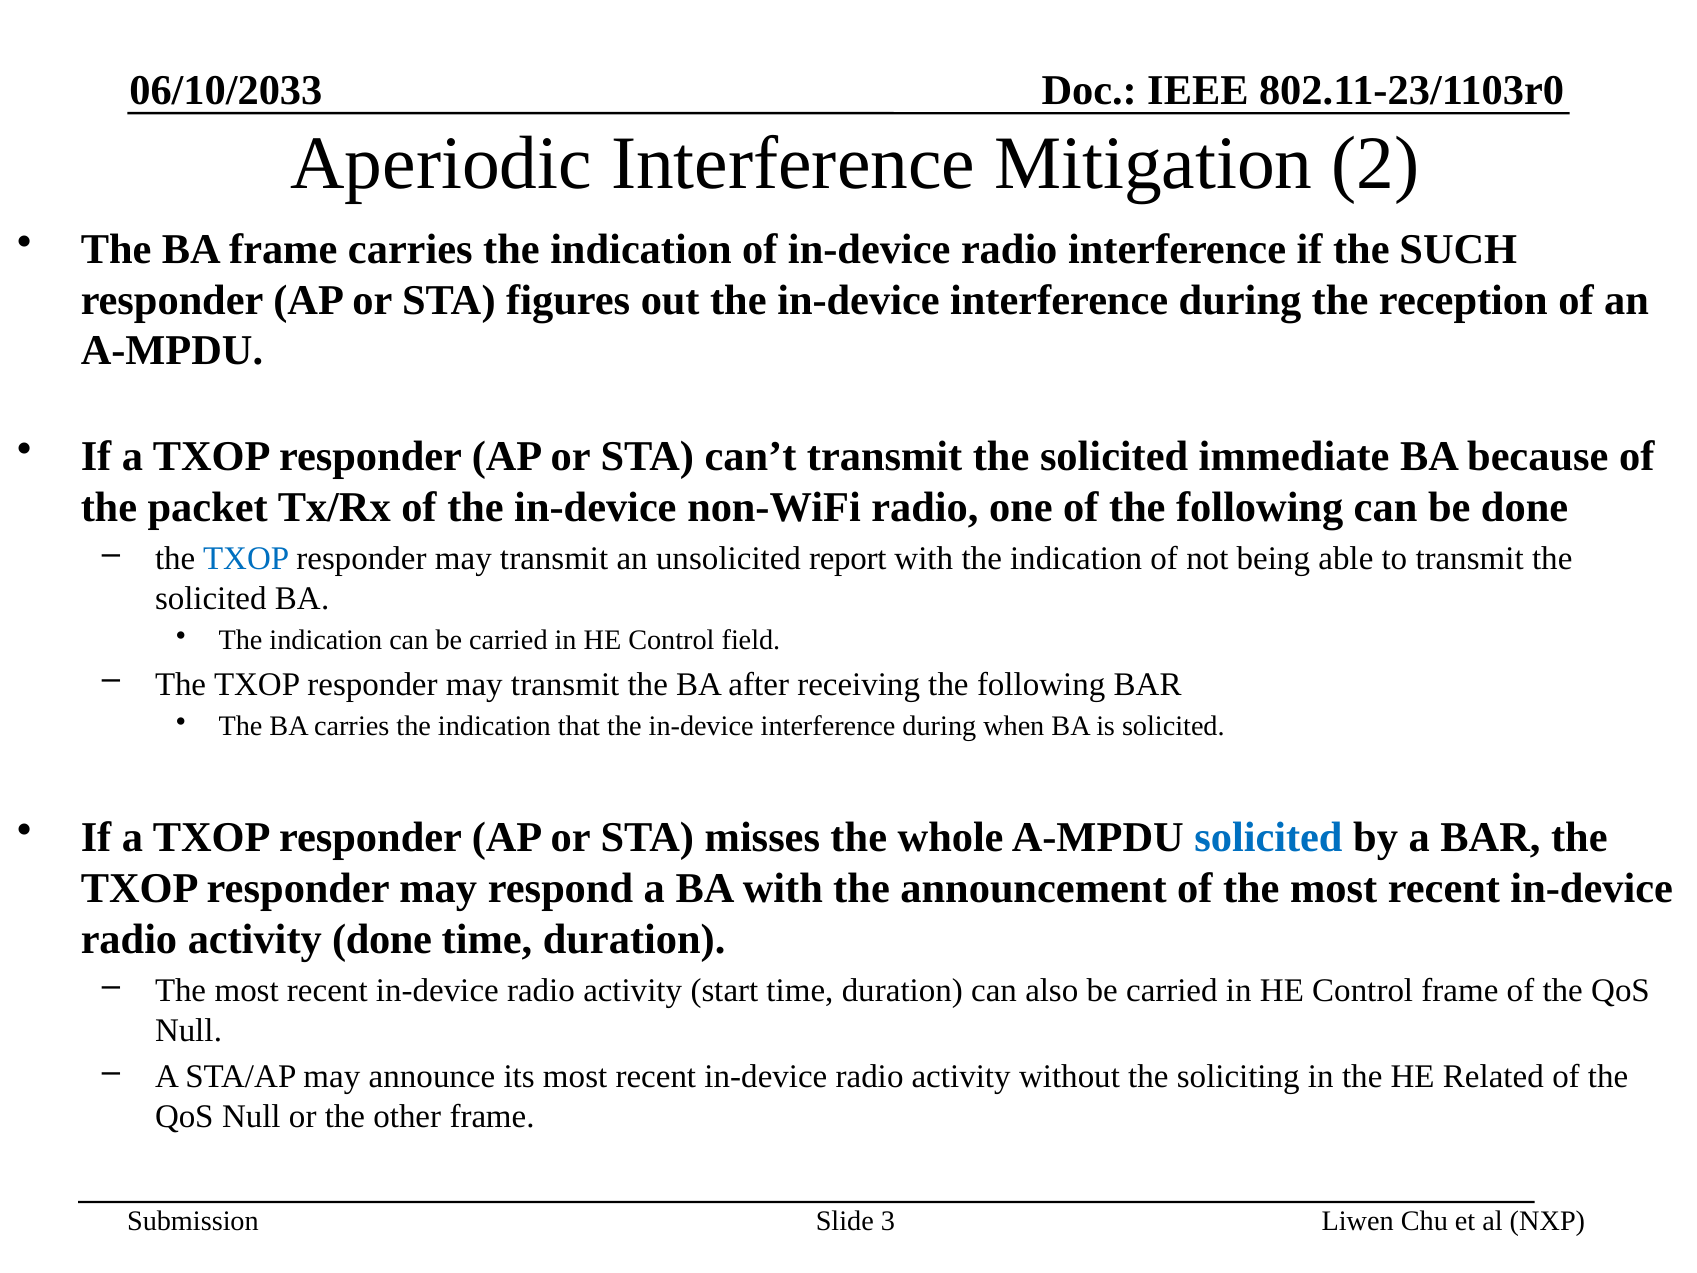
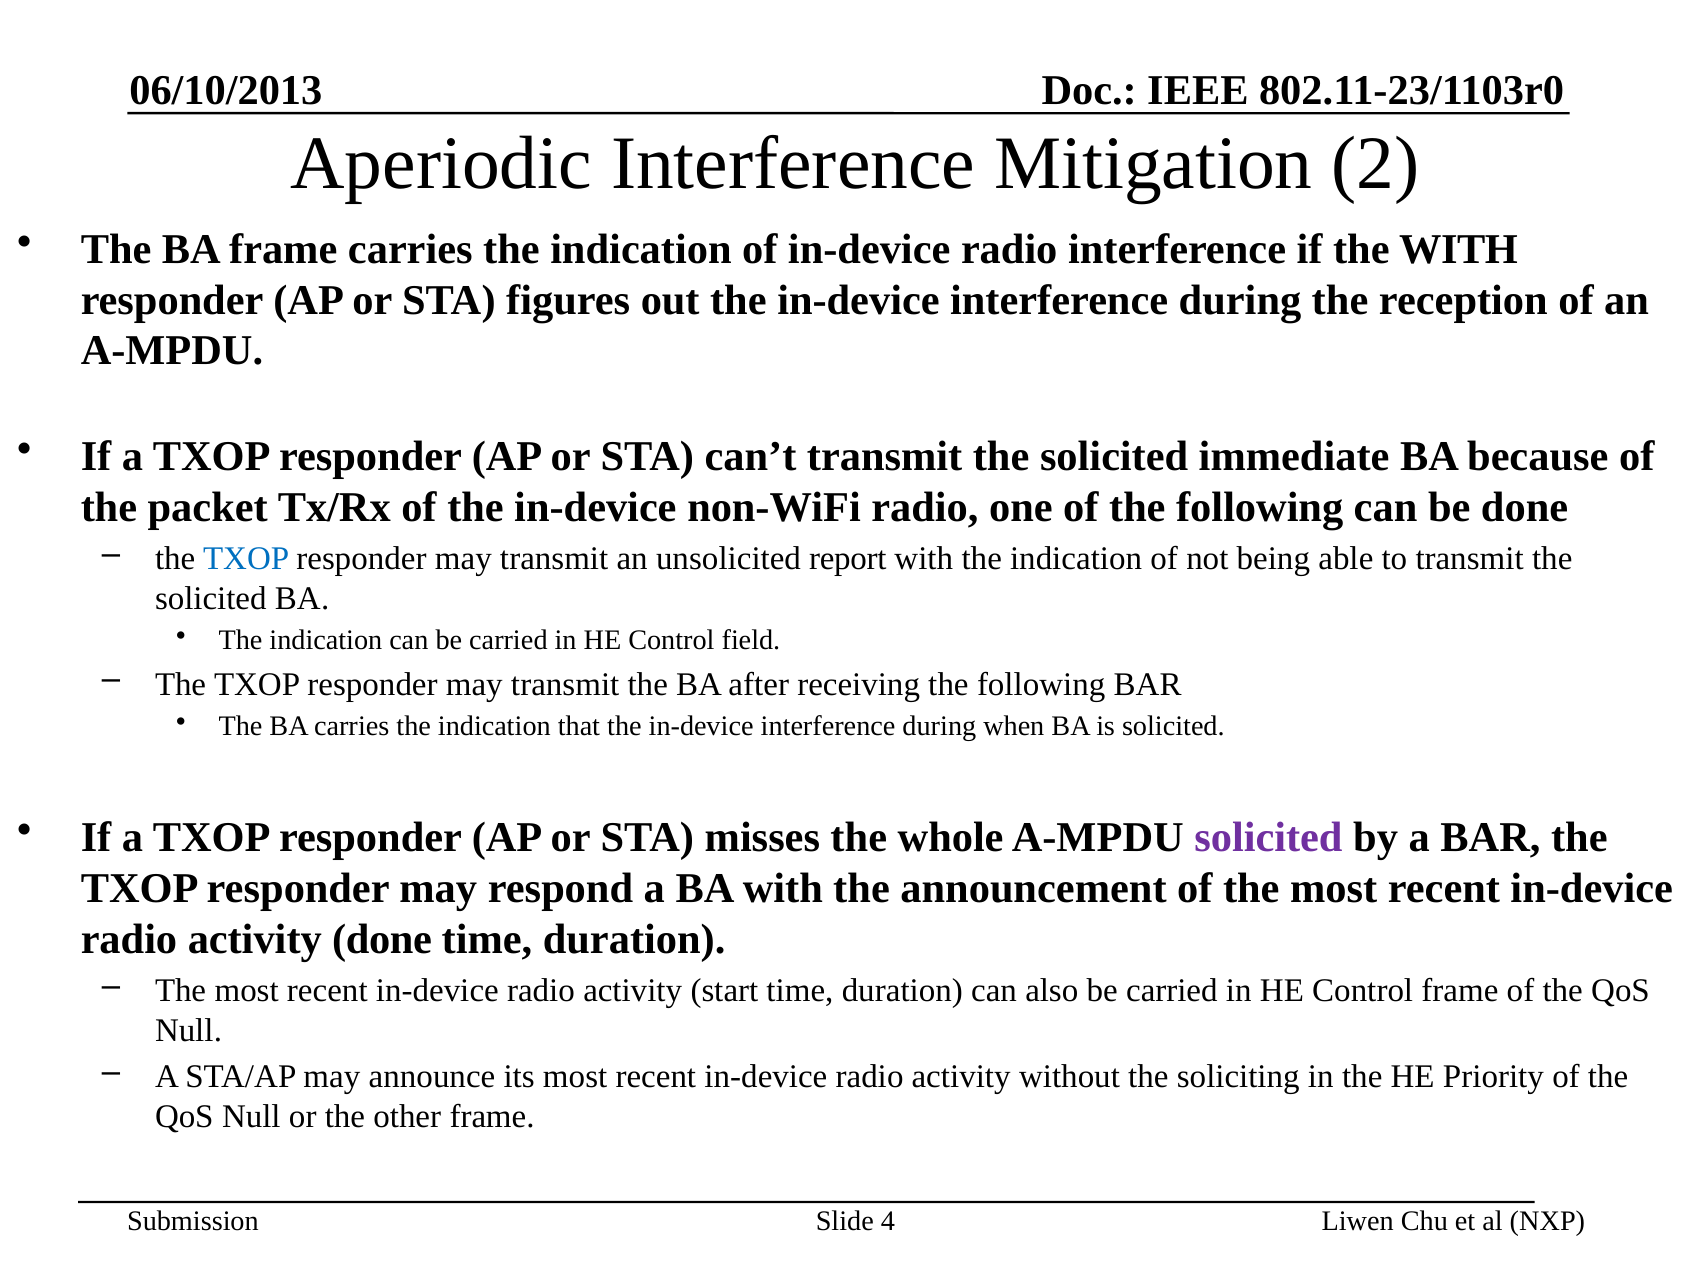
06/10/2033: 06/10/2033 -> 06/10/2013 (226, 91)
the SUCH: SUCH -> WITH (1459, 249)
solicited colour: blue -> purple (1268, 838)
Related: Related -> Priority (1493, 1076)
3: 3 -> 4 (888, 1221)
